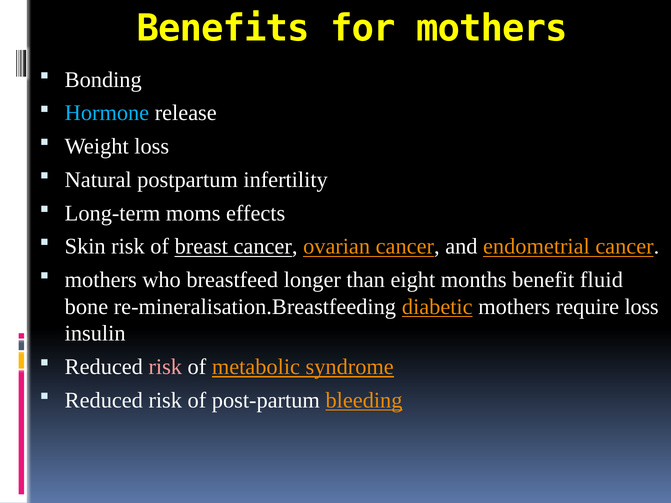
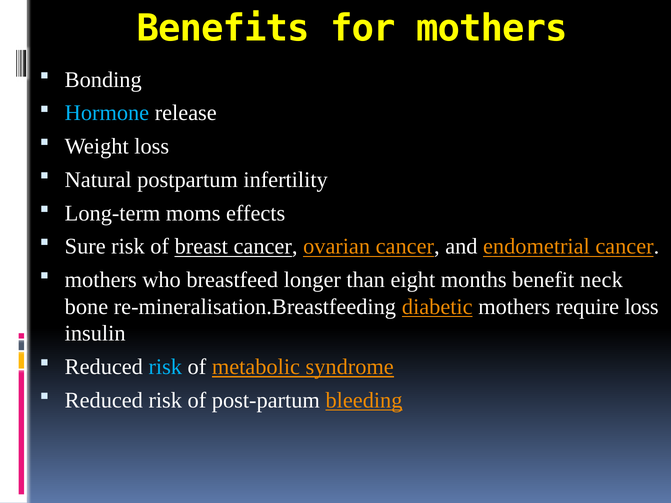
Skin: Skin -> Sure (85, 247)
fluid: fluid -> neck (601, 280)
risk colour: pink -> light blue (165, 367)
